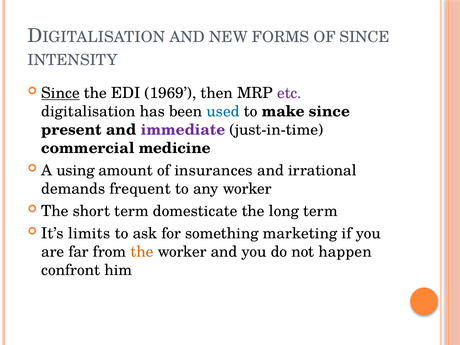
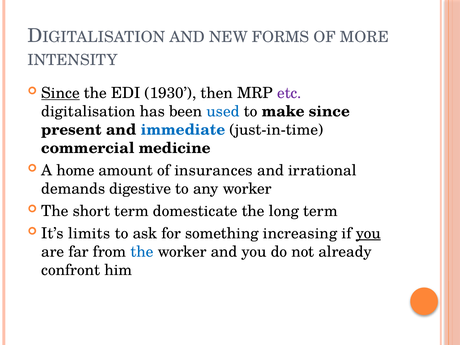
OF SINCE: SINCE -> MORE (364, 37)
1969: 1969 -> 1930 (170, 93)
immediate colour: purple -> blue (183, 130)
using: using -> home (75, 170)
frequent: frequent -> digestive (140, 189)
marketing: marketing -> increasing (300, 233)
you underline: none -> present (368, 233)
the colour: orange -> blue (142, 252)
happen: happen -> already (345, 252)
